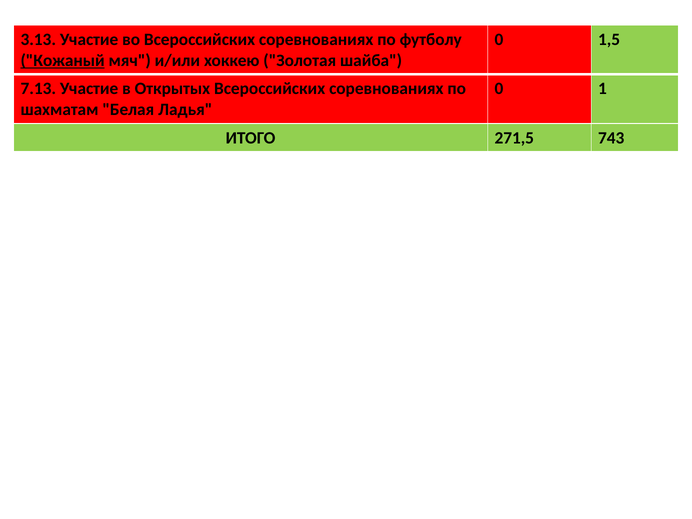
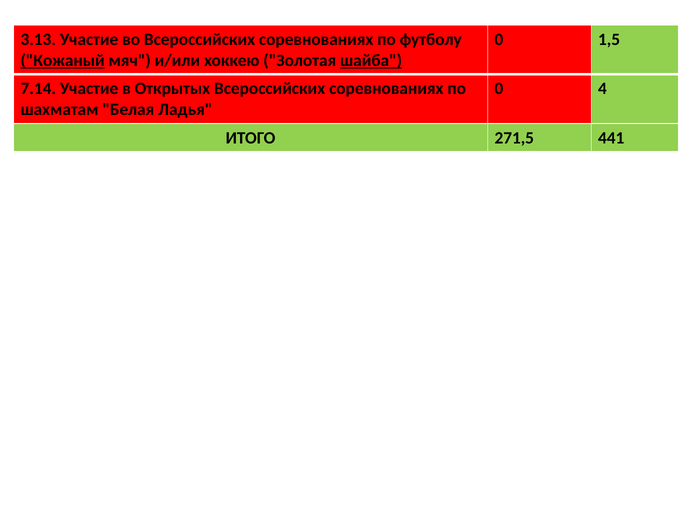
шайба underline: none -> present (371, 61)
7.13: 7.13 -> 7.14 (38, 89)
1: 1 -> 4 (602, 89)
743: 743 -> 441 (611, 138)
